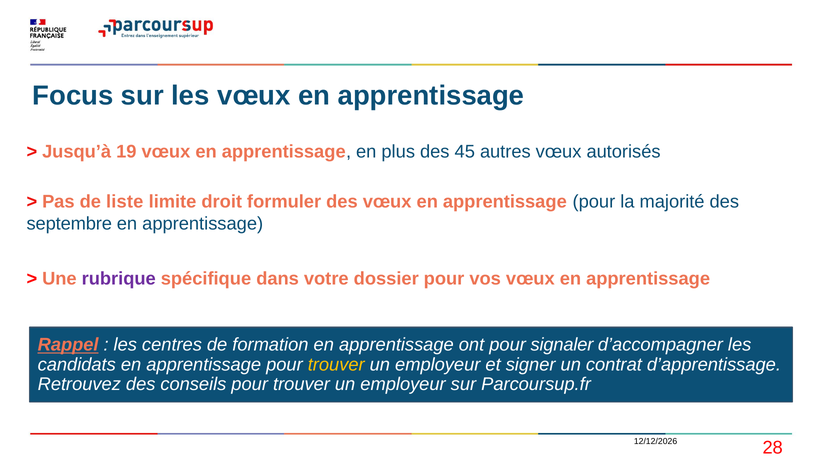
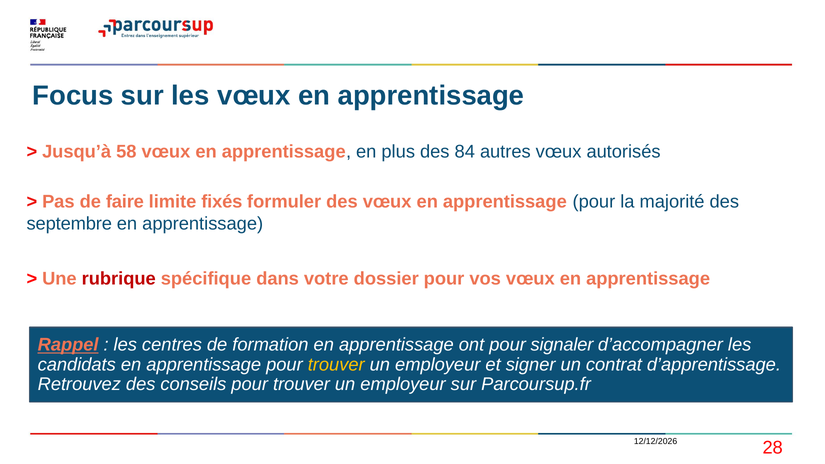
19: 19 -> 58 (126, 152)
45: 45 -> 84 (465, 152)
liste: liste -> faire (125, 202)
droit: droit -> fixés (222, 202)
rubrique colour: purple -> red (119, 279)
